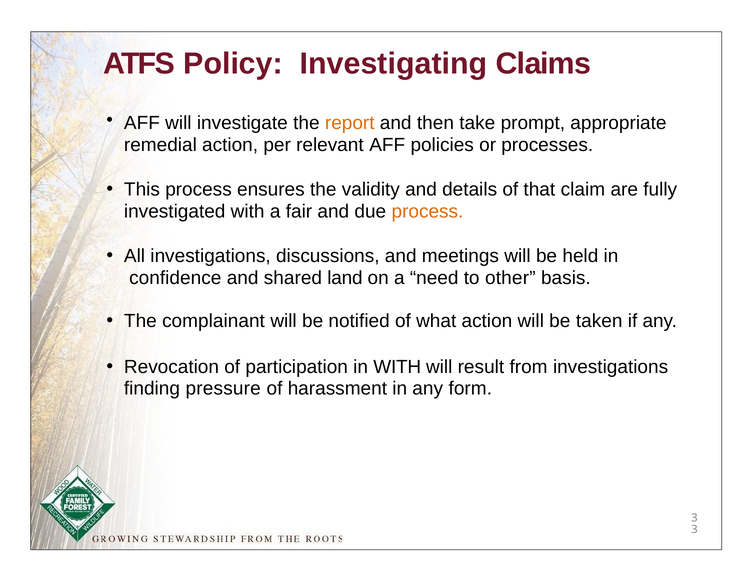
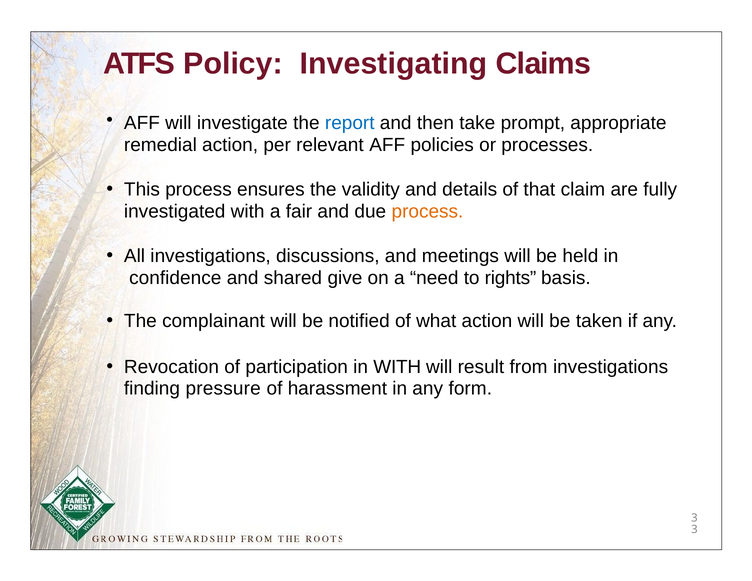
report colour: orange -> blue (350, 123)
land: land -> give (345, 278)
other: other -> rights (511, 278)
